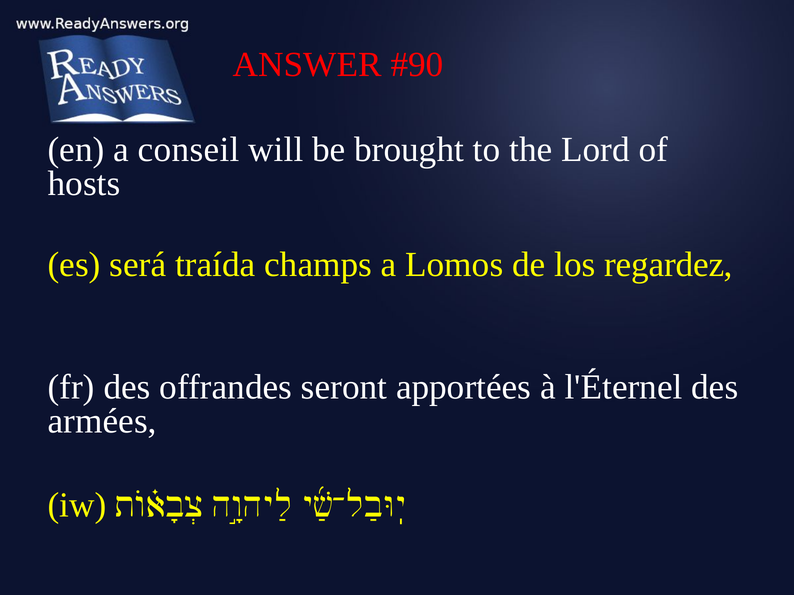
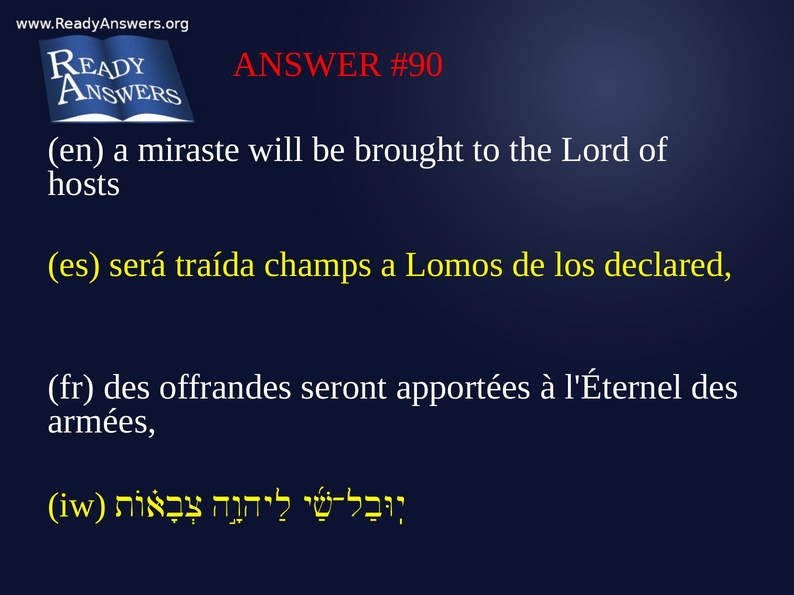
conseil: conseil -> miraste (189, 150)
regardez: regardez -> declared (668, 265)
